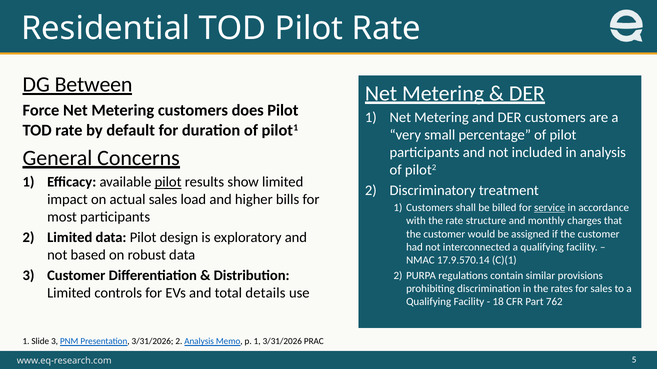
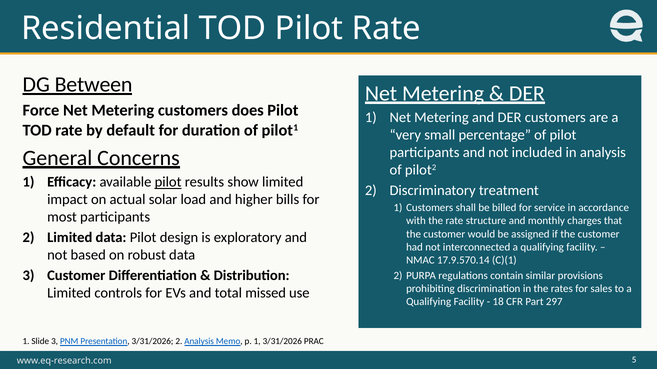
actual sales: sales -> solar (163, 200)
service underline: present -> none (550, 208)
details: details -> missed (266, 293)
762: 762 -> 297 (554, 302)
